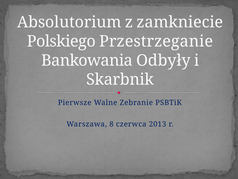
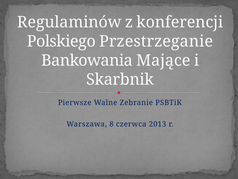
Absolutorium: Absolutorium -> Regulaminów (69, 22)
zamkniecie: zamkniecie -> konferencji (180, 22)
Odbyły: Odbyły -> Mające (163, 60)
